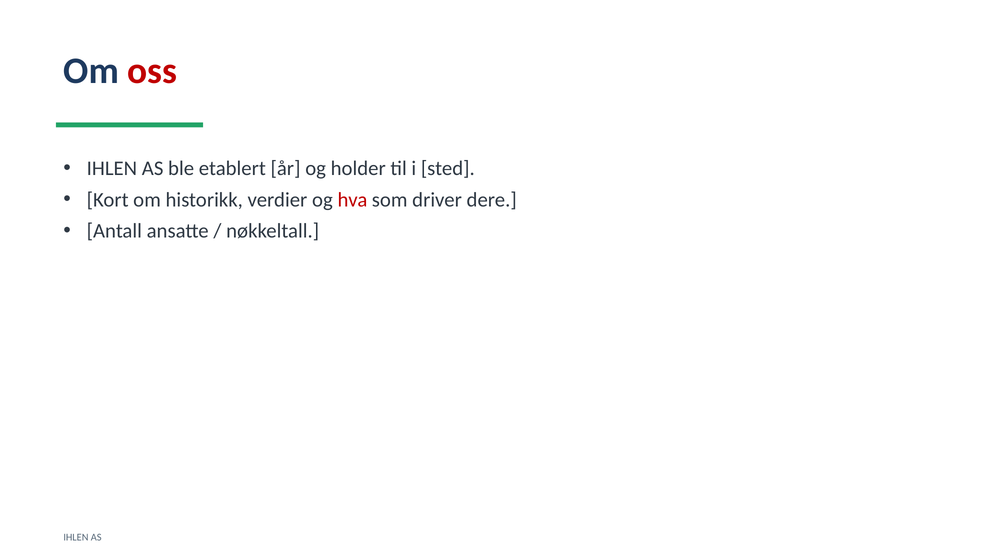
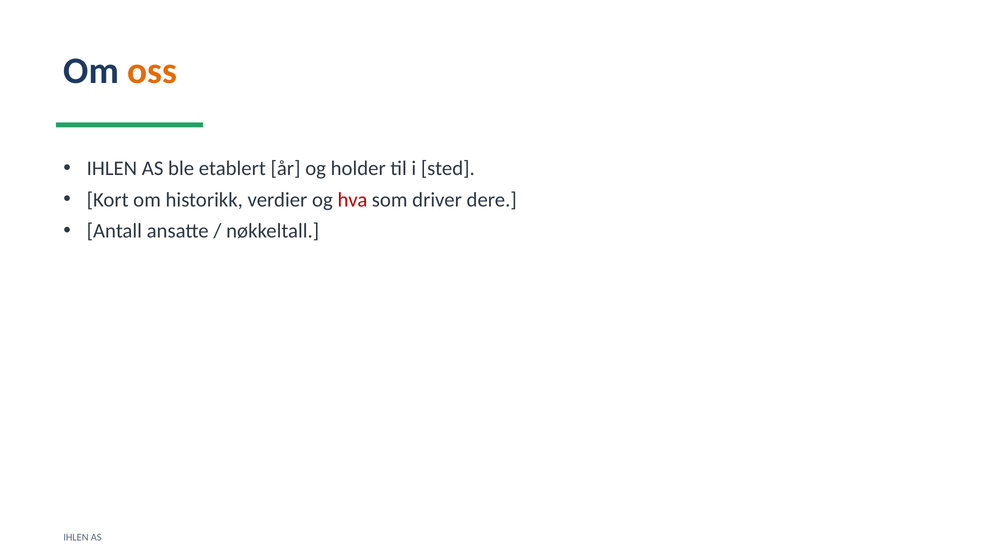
oss colour: red -> orange (152, 71)
